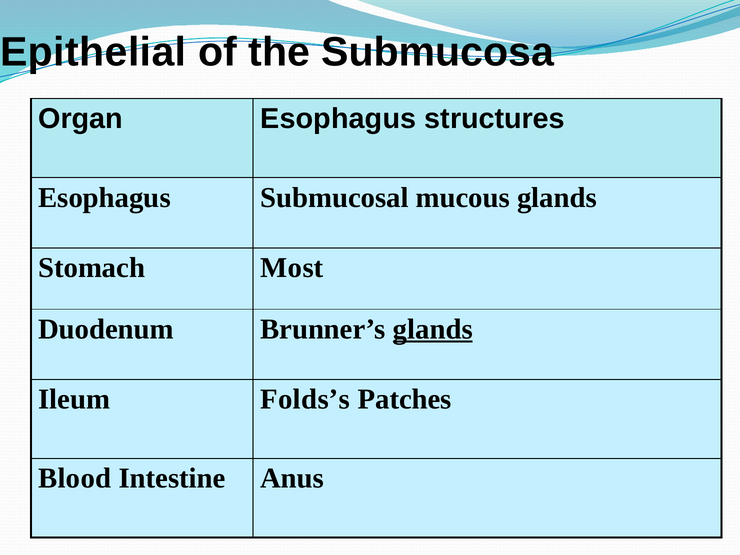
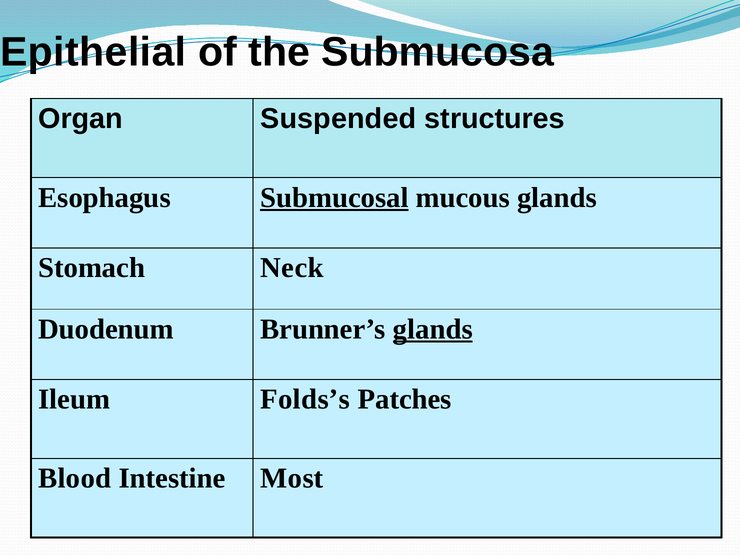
Organ Esophagus: Esophagus -> Suspended (338, 119)
Submucosal underline: none -> present (334, 198)
Most: Most -> Neck (292, 268)
Anus: Anus -> Most (292, 478)
